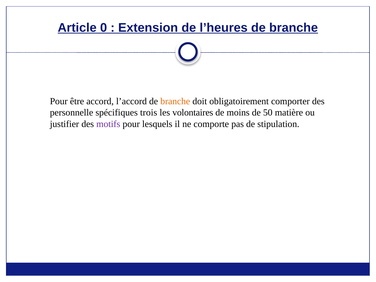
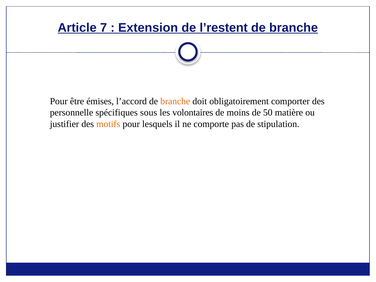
0: 0 -> 7 (104, 28)
l’heures: l’heures -> l’restent (224, 28)
accord: accord -> émises (100, 101)
trois: trois -> sous (149, 113)
motifs colour: purple -> orange (108, 124)
